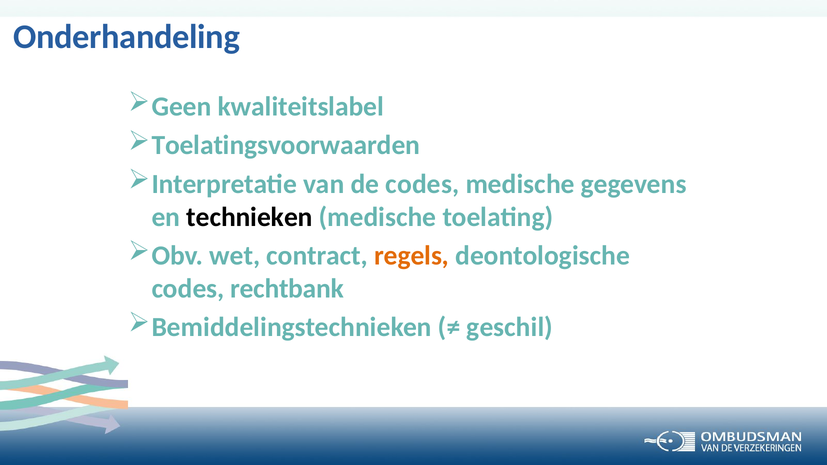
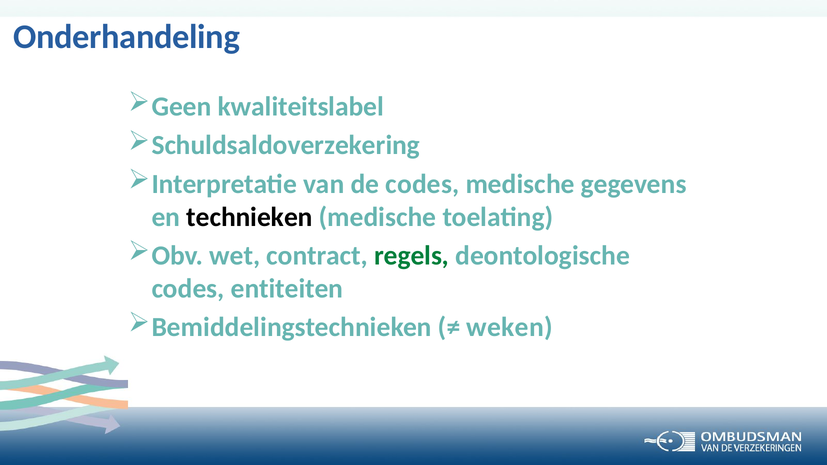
Toelatingsvoorwaarden: Toelatingsvoorwaarden -> Schuldsaldoverzekering (286, 145)
regels colour: orange -> green (412, 256)
rechtbank: rechtbank -> entiteiten (287, 289)
geschil: geschil -> weken (510, 327)
